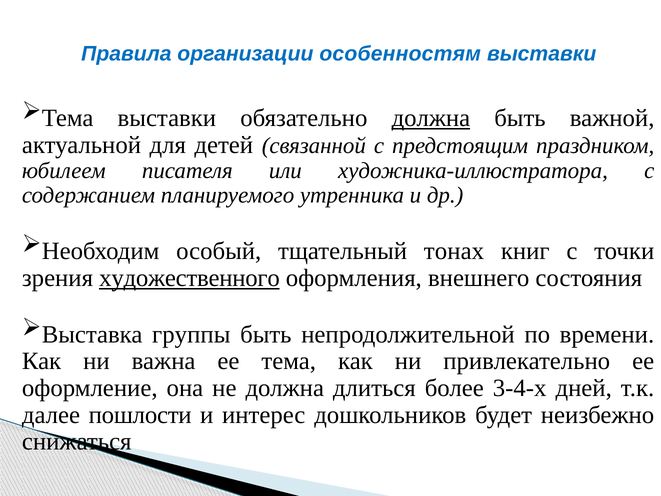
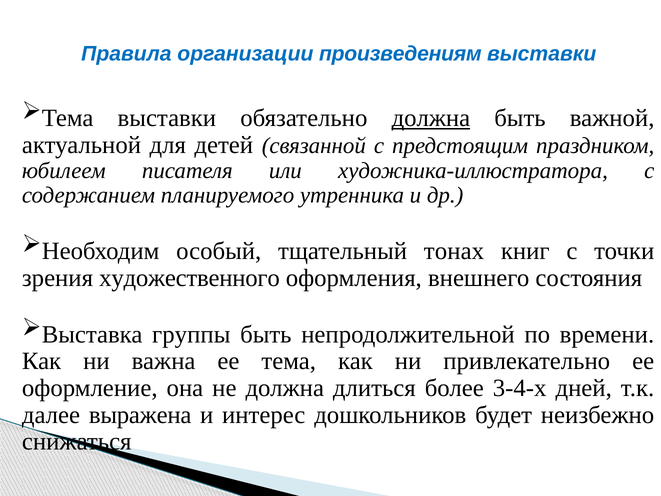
особенностям: особенностям -> произведениям (400, 54)
художественного underline: present -> none (190, 278)
пошлости: пошлости -> выражена (140, 415)
